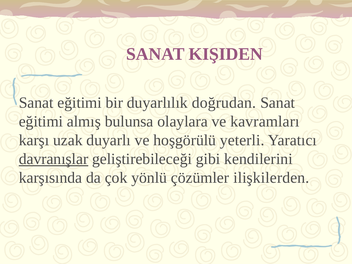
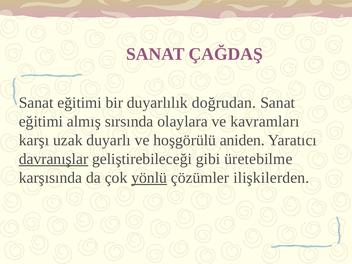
KIŞIDEN: KIŞIDEN -> ÇAĞDAŞ (226, 54)
bulunsa: bulunsa -> sırsında (129, 121)
yeterli: yeterli -> aniden (242, 140)
kendilerini: kendilerini -> üretebilme (258, 159)
yönlü underline: none -> present (149, 178)
